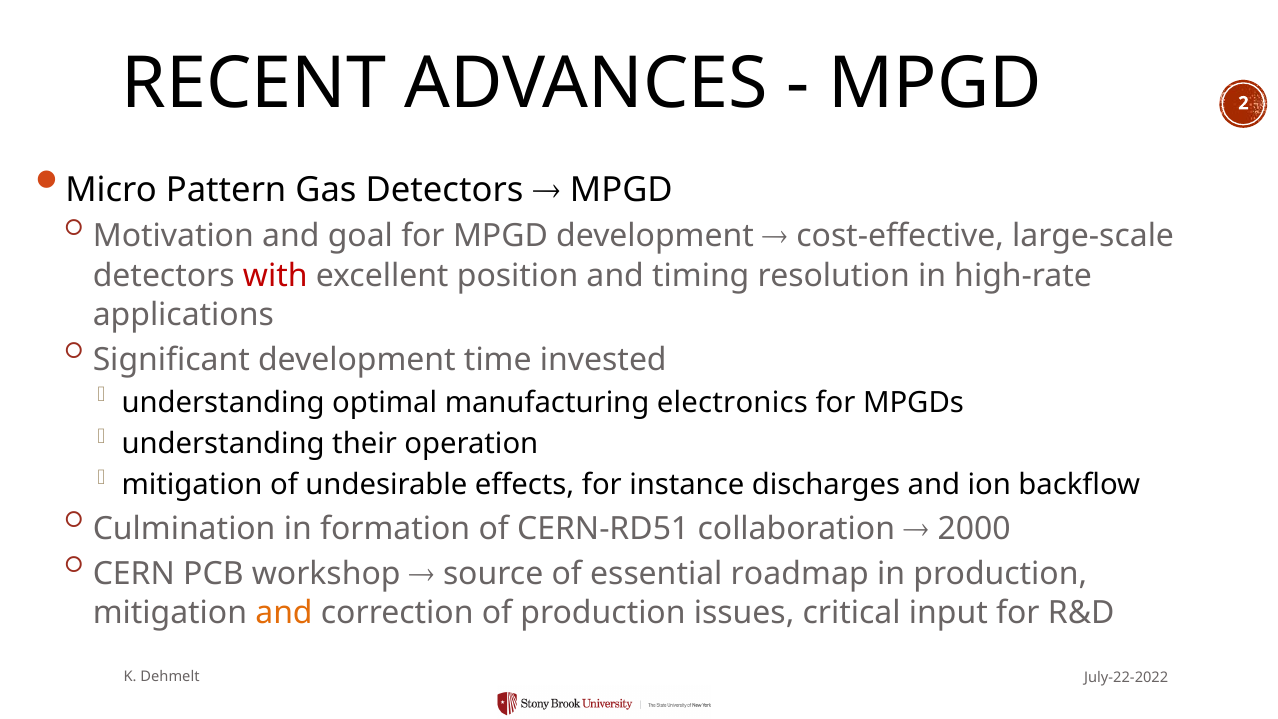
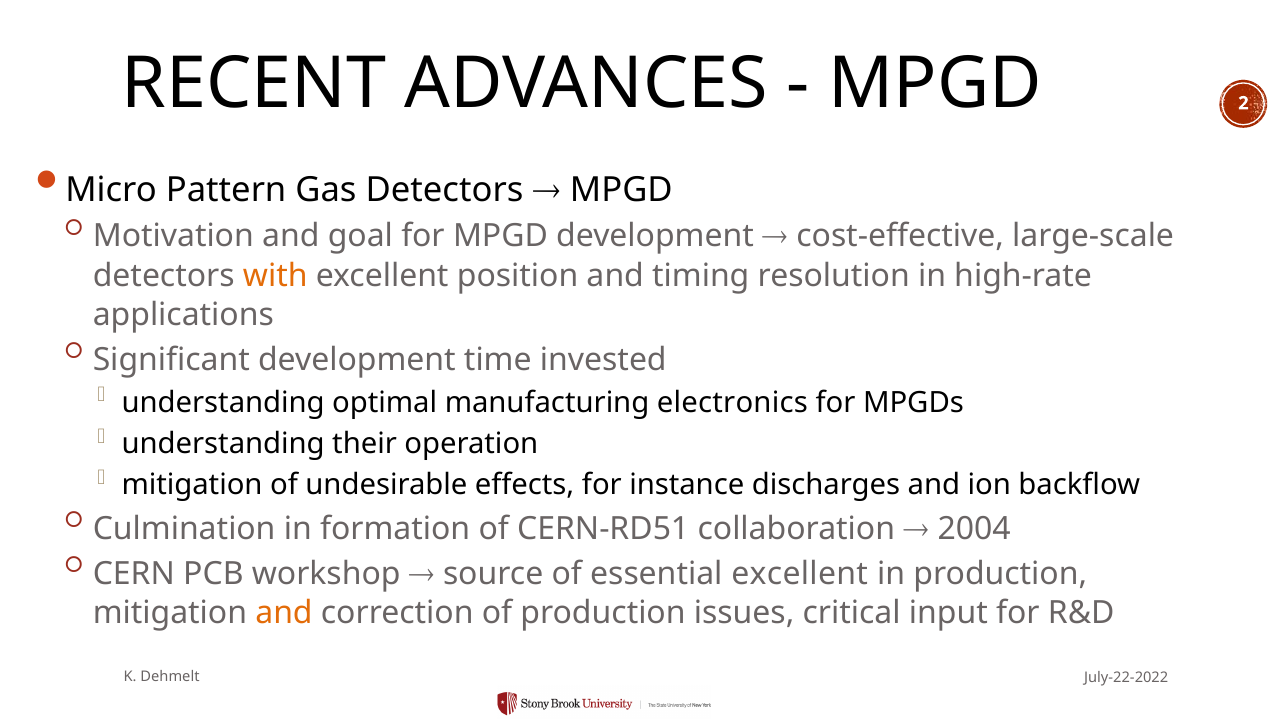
with colour: red -> orange (275, 276)
2000: 2000 -> 2004 (974, 528)
essential roadmap: roadmap -> excellent (800, 573)
